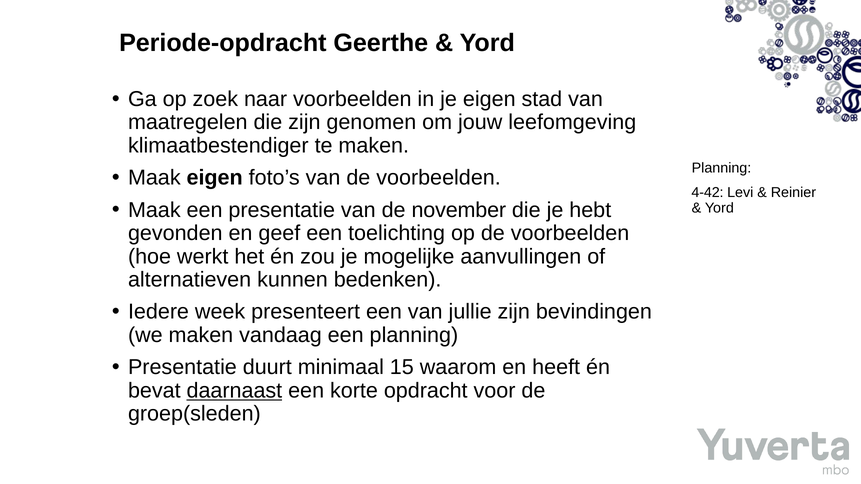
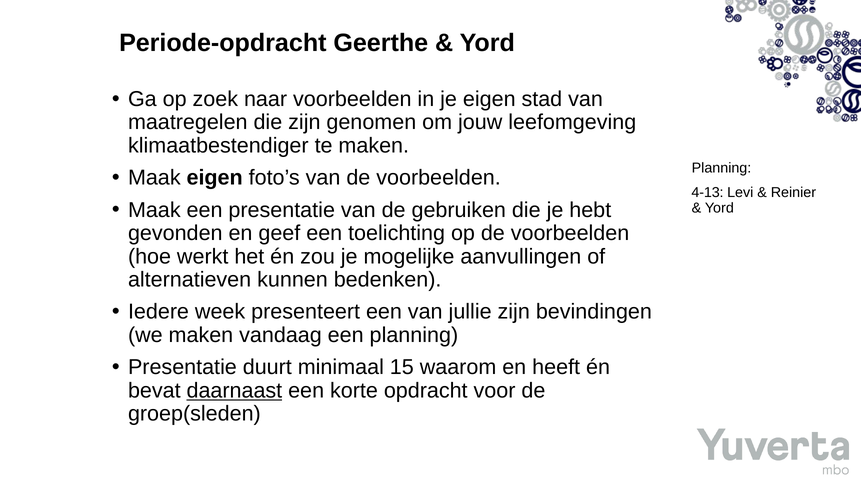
4-42: 4-42 -> 4-13 (708, 193)
november: november -> gebruiken (459, 210)
